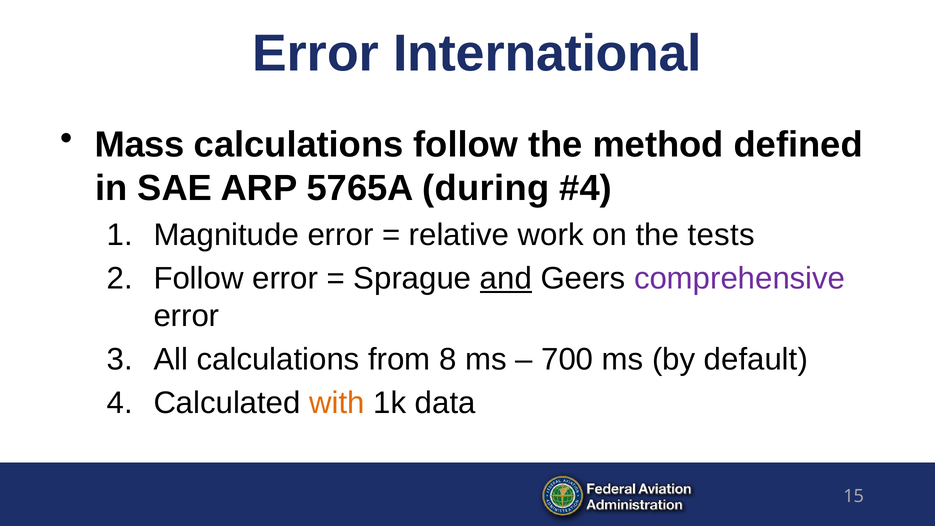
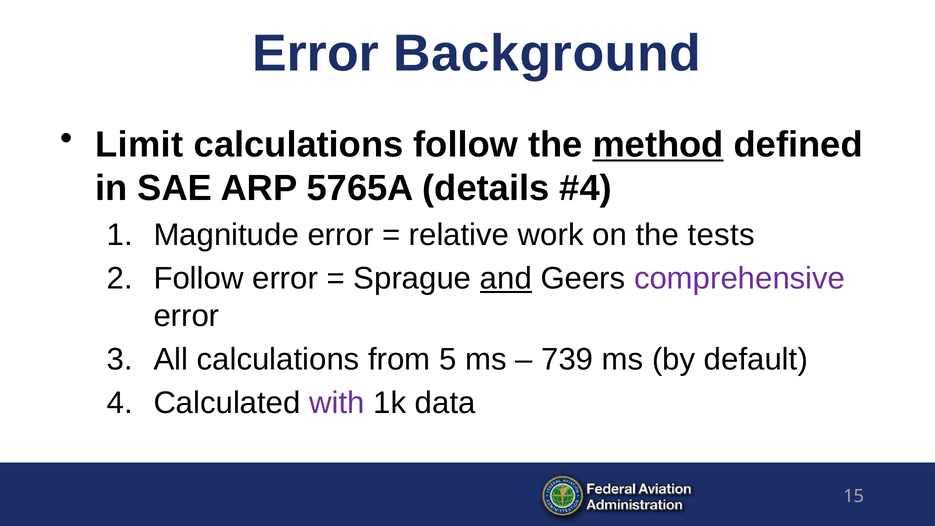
International: International -> Background (547, 53)
Mass: Mass -> Limit (139, 145)
method underline: none -> present (658, 145)
during: during -> details (486, 188)
8: 8 -> 5 (448, 359)
700: 700 -> 739 (567, 359)
with colour: orange -> purple (337, 403)
